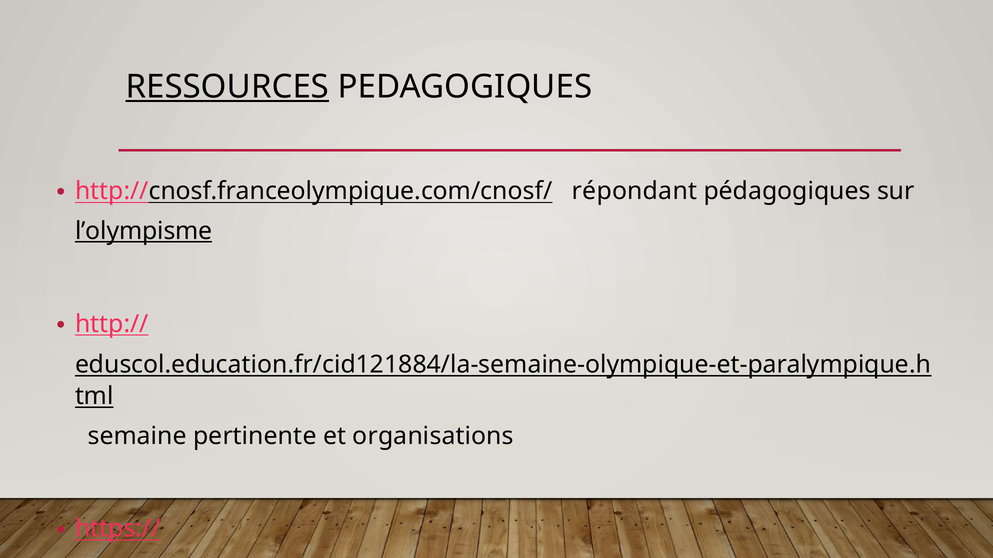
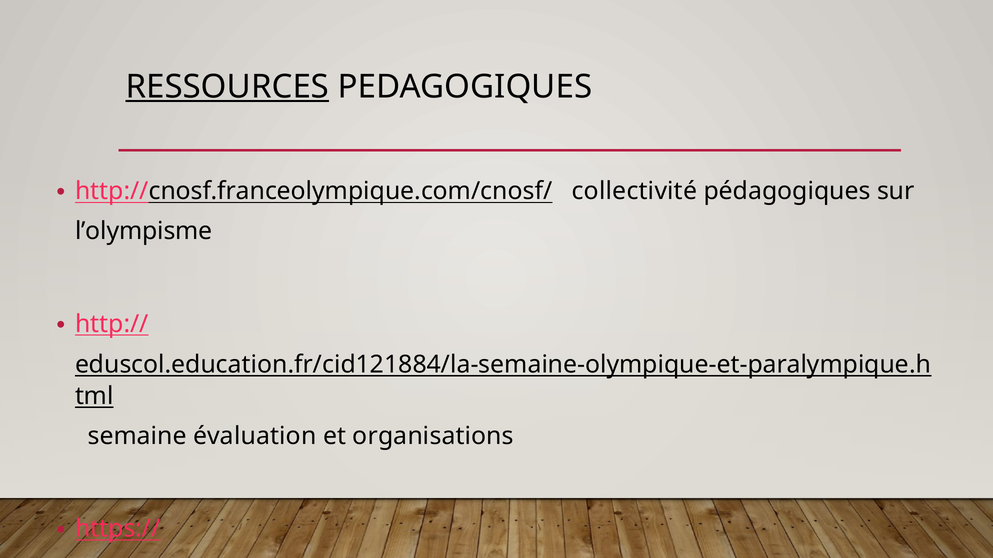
répondant: répondant -> collectivité (634, 191)
l’olympisme underline: present -> none (144, 231)
pertinente: pertinente -> évaluation (255, 436)
